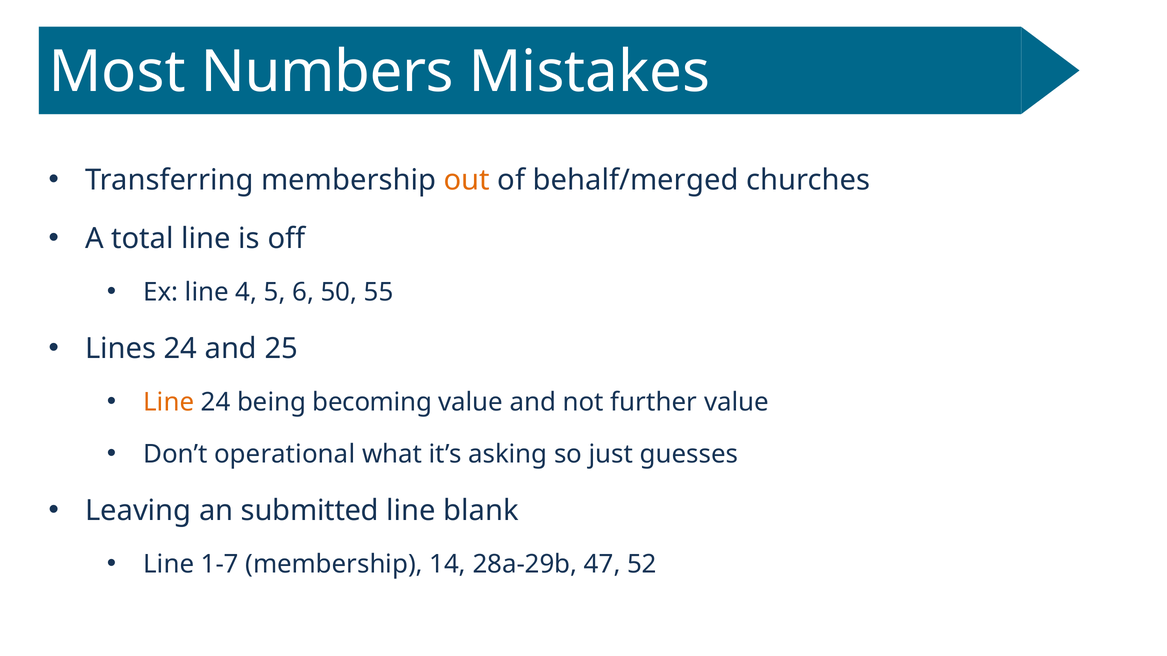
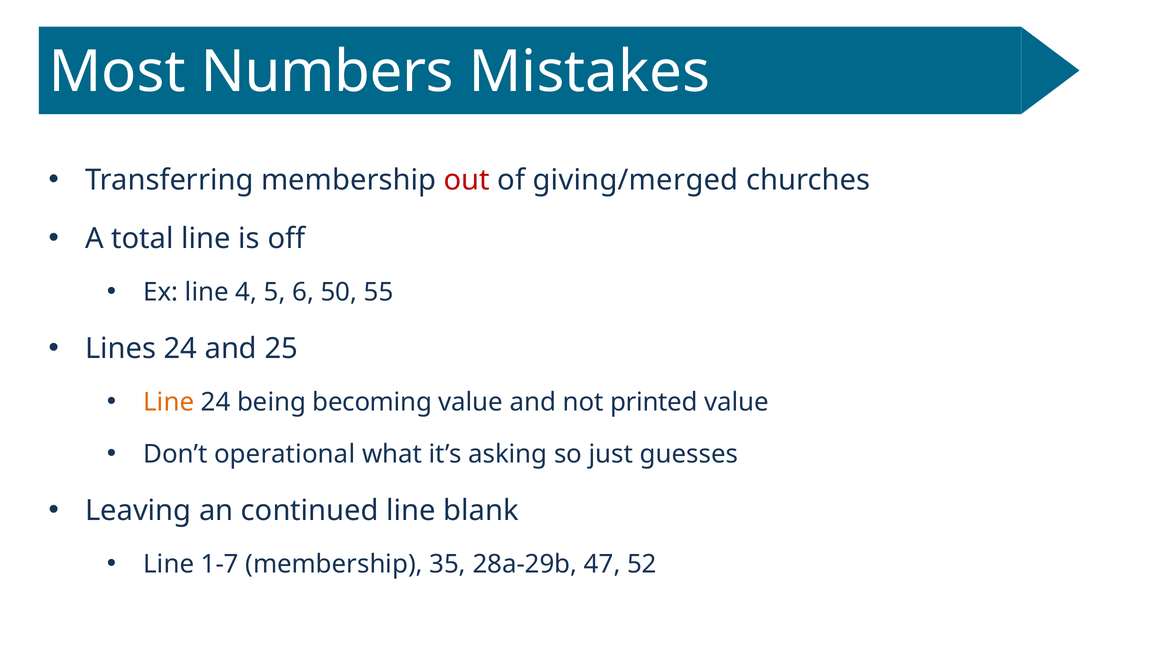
out colour: orange -> red (467, 180)
behalf/merged: behalf/merged -> giving/merged (635, 180)
further: further -> printed (654, 403)
submitted: submitted -> continued (310, 511)
14: 14 -> 35 (448, 565)
